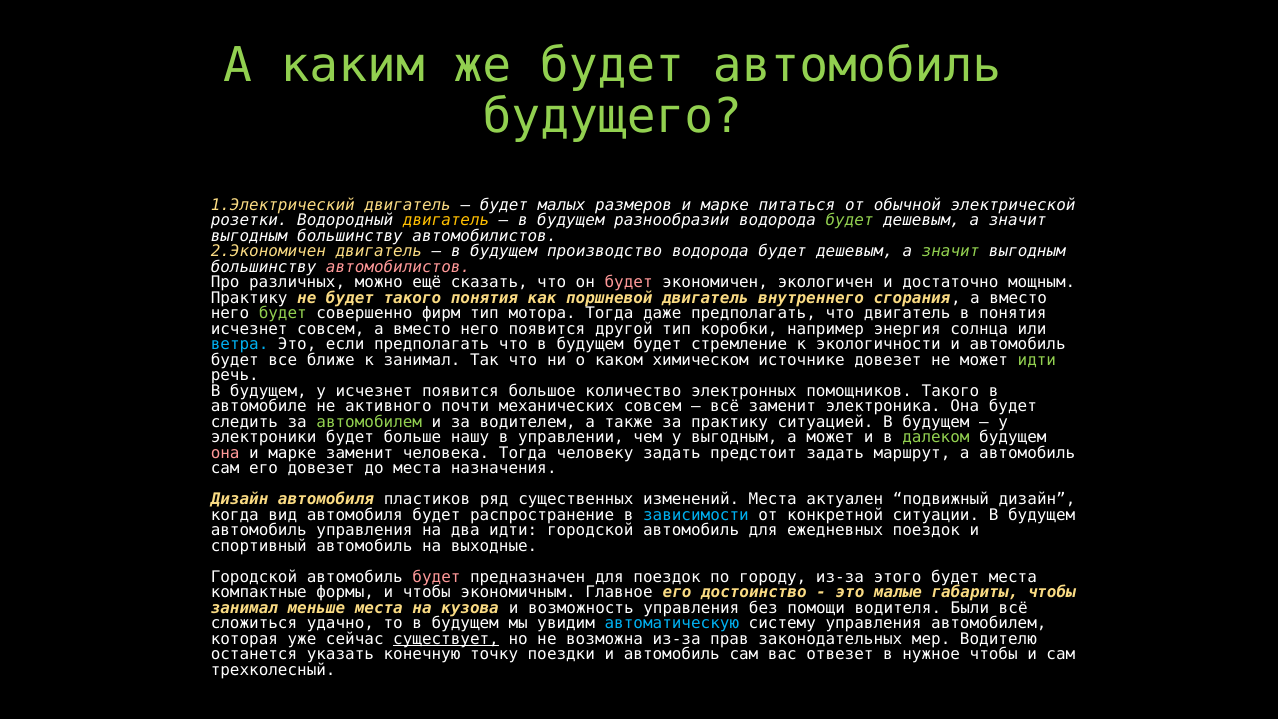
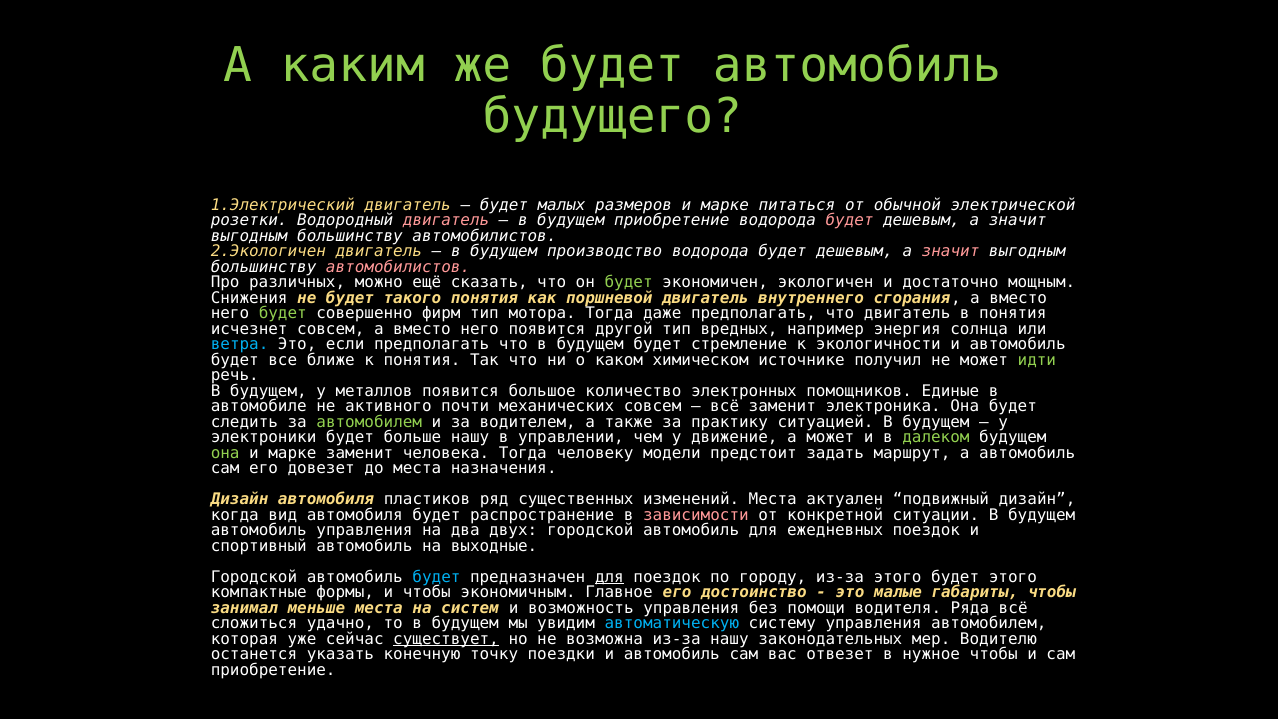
двигатель colour: yellow -> pink (446, 220)
будущем разнообразии: разнообразии -> приобретение (672, 220)
будет colour: light green -> pink (850, 220)
2.Экономичен: 2.Экономичен -> 2.Экологичен (268, 251)
значит colour: light green -> pink (951, 251)
будет colour: pink -> light green (629, 282)
Практику: Практику -> Снижения (249, 298)
коробки: коробки -> вредных (739, 329)
к занимал: занимал -> понятия (422, 360)
источнике довезет: довезет -> получил (888, 360)
у исчезнет: исчезнет -> металлов (374, 391)
помощников Такого: Такого -> Единые (950, 391)
у выгодным: выгодным -> движение (734, 437)
она colour: pink -> light green (225, 453)
человеку задать: задать -> модели (672, 453)
зависимости colour: light blue -> pink (696, 515)
два идти: идти -> двух (513, 530)
будет colour: pink -> light blue (437, 577)
для underline: none -> present (609, 577)
будет места: места -> этого (1013, 577)
кузова: кузова -> систем (470, 608)
Были: Были -> Ряда (970, 608)
из-за прав: прав -> нашу (729, 639)
трехколесный: трехколесный -> приобретение (273, 670)
